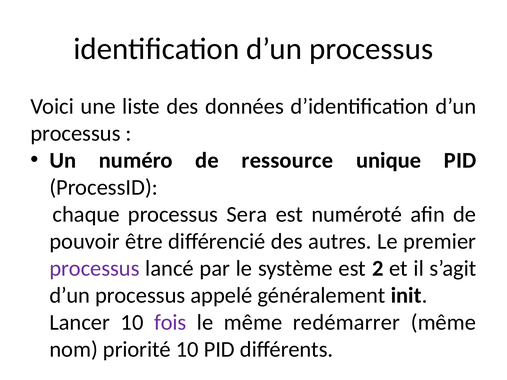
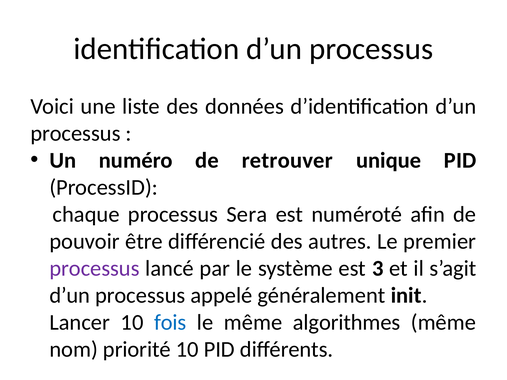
ressource: ressource -> retrouver (287, 160)
2: 2 -> 3 (378, 269)
fois colour: purple -> blue (170, 323)
redémarrer: redémarrer -> algorithmes (347, 323)
